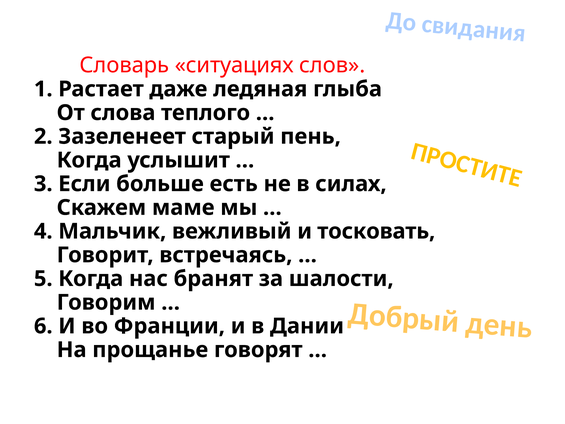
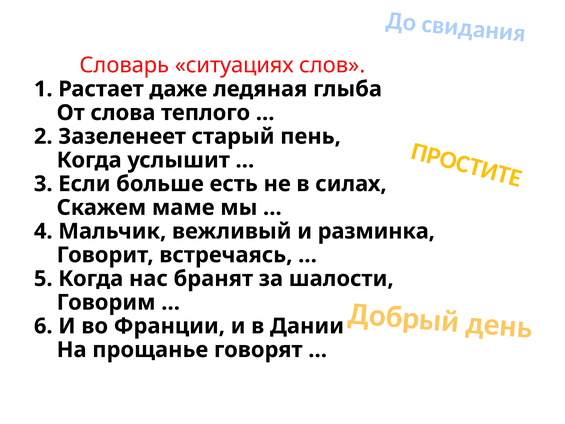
тосковать: тосковать -> разминка (376, 231)
